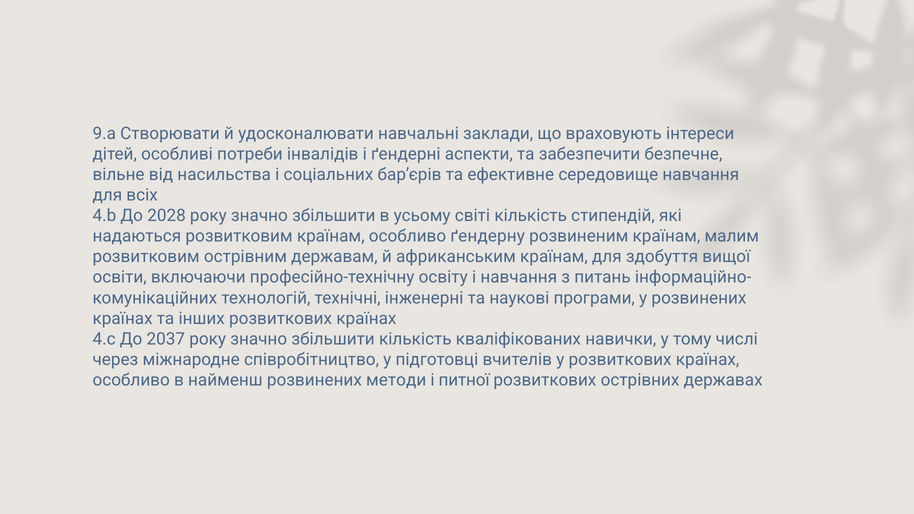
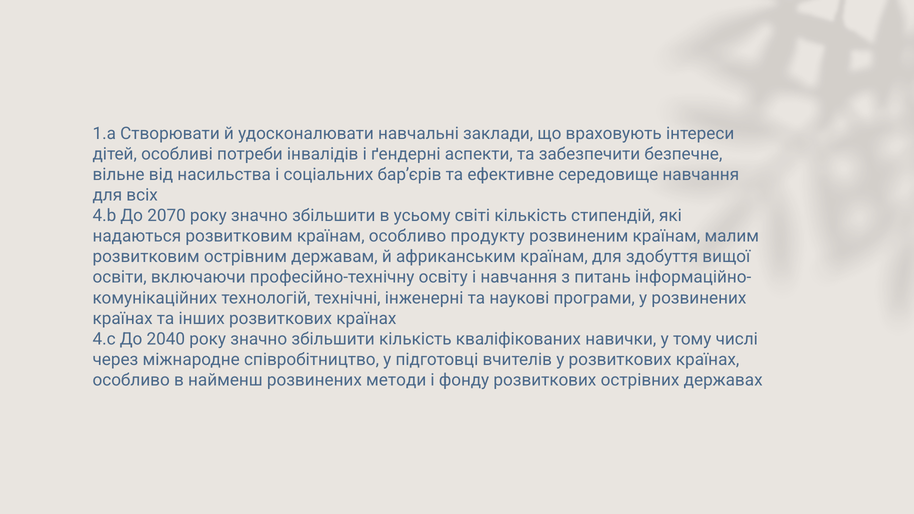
9.a: 9.a -> 1.a (104, 133)
2028: 2028 -> 2070 (167, 216)
ґендерну: ґендерну -> продукту (488, 236)
2037: 2037 -> 2040 (166, 339)
питної: питної -> фонду (464, 380)
